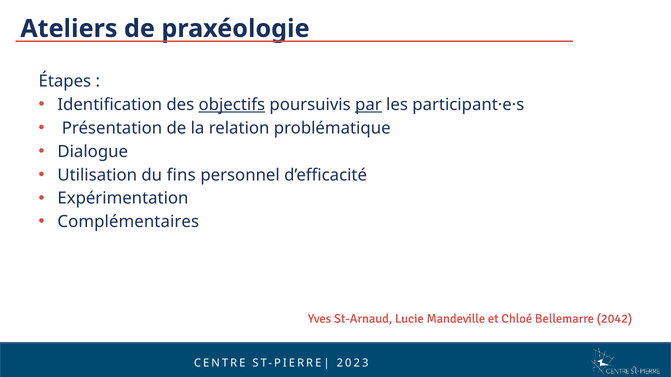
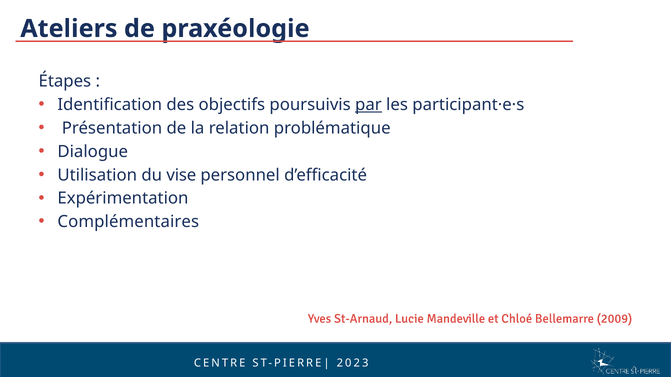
objectifs underline: present -> none (232, 105)
fins: fins -> vise (181, 175)
2042: 2042 -> 2009 (614, 319)
